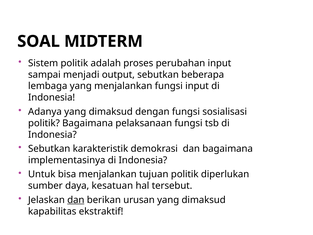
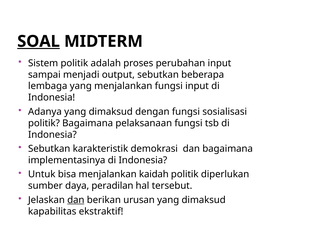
SOAL underline: none -> present (39, 41)
tujuan: tujuan -> kaidah (154, 174)
kesatuan: kesatuan -> peradilan (112, 186)
